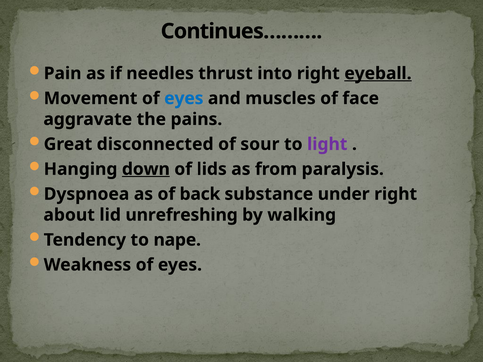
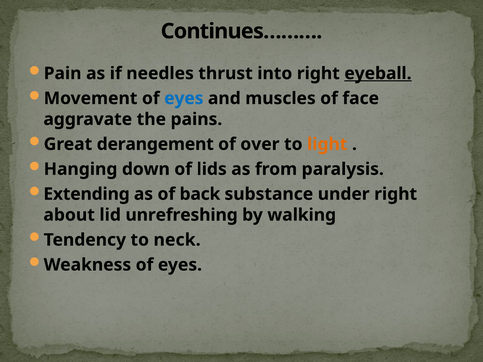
disconnected: disconnected -> derangement (155, 144)
sour: sour -> over (260, 144)
light colour: purple -> orange (327, 144)
down underline: present -> none (146, 169)
Dyspnoea: Dyspnoea -> Extending (87, 194)
nape: nape -> neck (177, 240)
